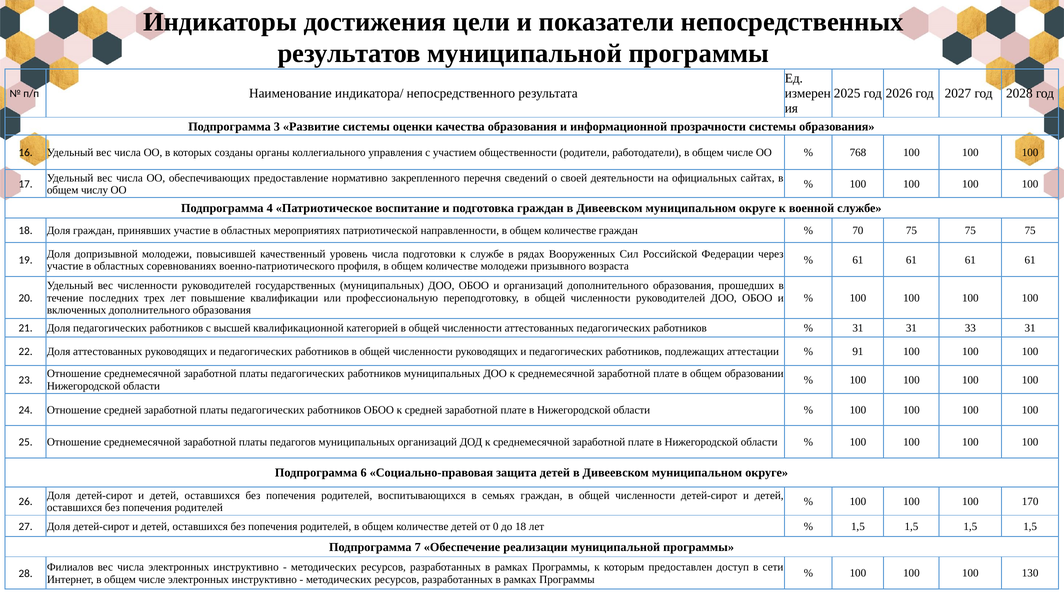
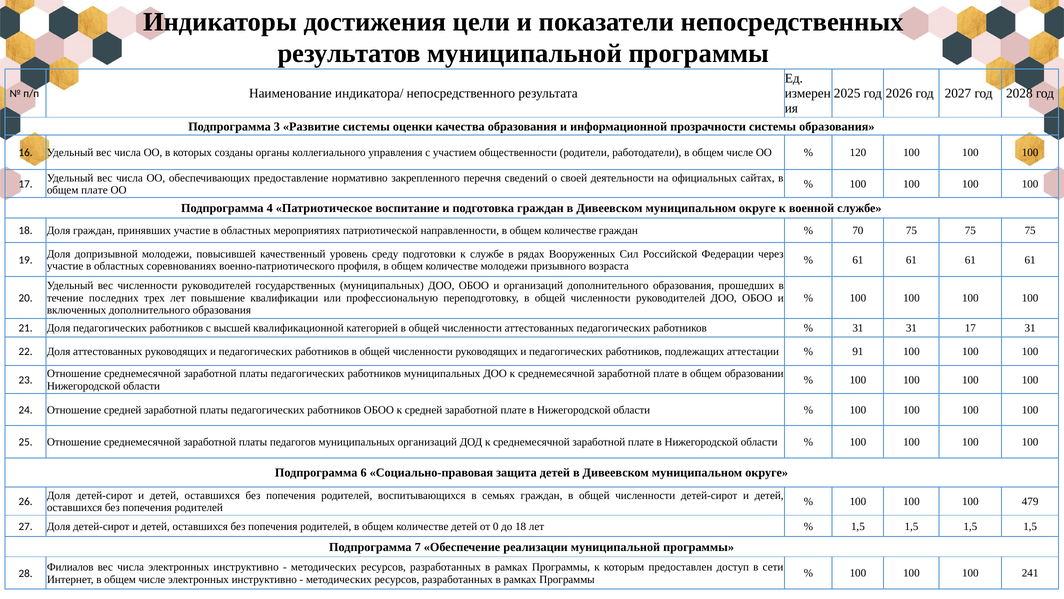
768: 768 -> 120 (858, 152)
общем числу: числу -> плате (94, 190)
уровень числа: числа -> среду (385, 254)
31 33: 33 -> 17 (970, 328)
170: 170 -> 479 (1030, 501)
130: 130 -> 241 (1030, 573)
